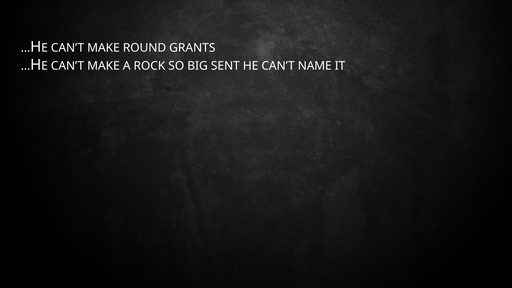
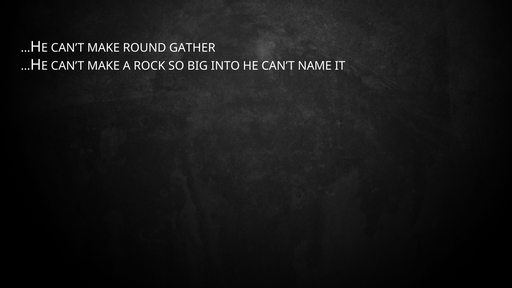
GRANTS: GRANTS -> GATHER (192, 48)
SENT: SENT -> INTO (225, 66)
